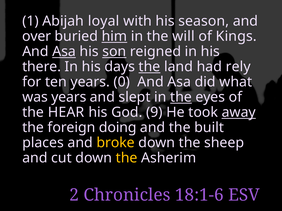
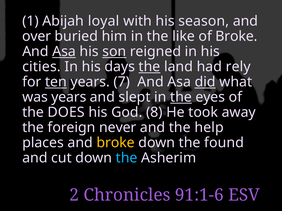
him underline: present -> none (114, 36)
will: will -> like (184, 36)
of Kings: Kings -> Broke (236, 36)
there: there -> cities (41, 67)
ten underline: none -> present (56, 82)
0: 0 -> 7 (122, 82)
did underline: none -> present (205, 82)
HEAR: HEAR -> DOES (66, 113)
9: 9 -> 8 (154, 113)
away underline: present -> none (239, 113)
doing: doing -> never (118, 128)
built: built -> help (209, 128)
sheep: sheep -> found (224, 143)
the colour: yellow -> light blue (127, 158)
18:1-6: 18:1-6 -> 91:1-6 (199, 196)
